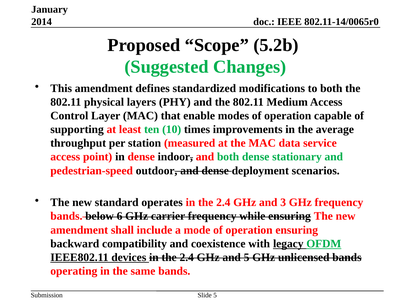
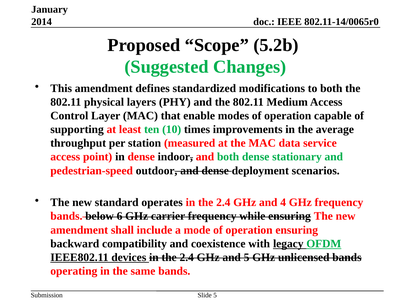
3: 3 -> 4 (283, 203)
